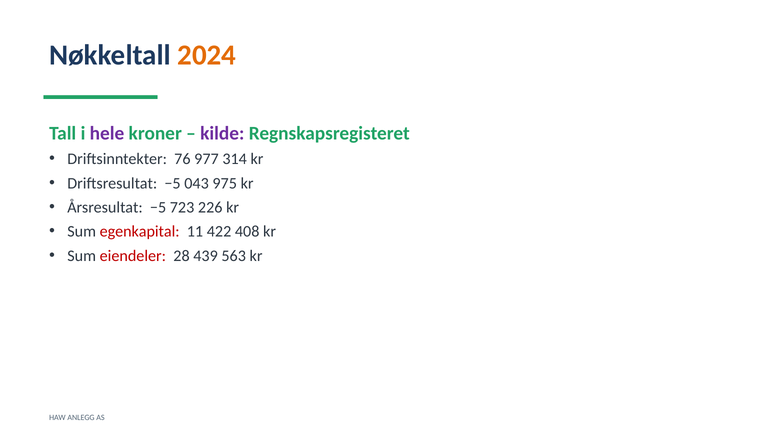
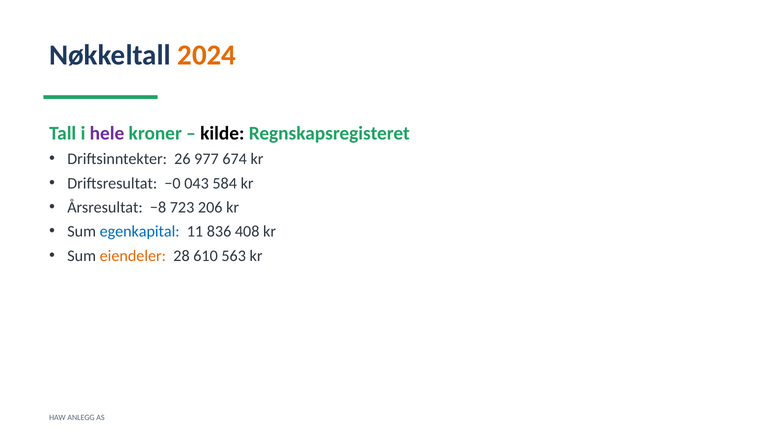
kilde colour: purple -> black (222, 133)
76: 76 -> 26 (182, 159)
314: 314 -> 674 (235, 159)
Driftsresultat −5: −5 -> −0 (173, 183)
975: 975 -> 584 (225, 183)
Årsresultat −5: −5 -> −8 (158, 207)
226: 226 -> 206 (210, 207)
egenkapital colour: red -> blue (140, 231)
422: 422 -> 836 (219, 231)
eiendeler colour: red -> orange (133, 256)
439: 439 -> 610 (206, 256)
